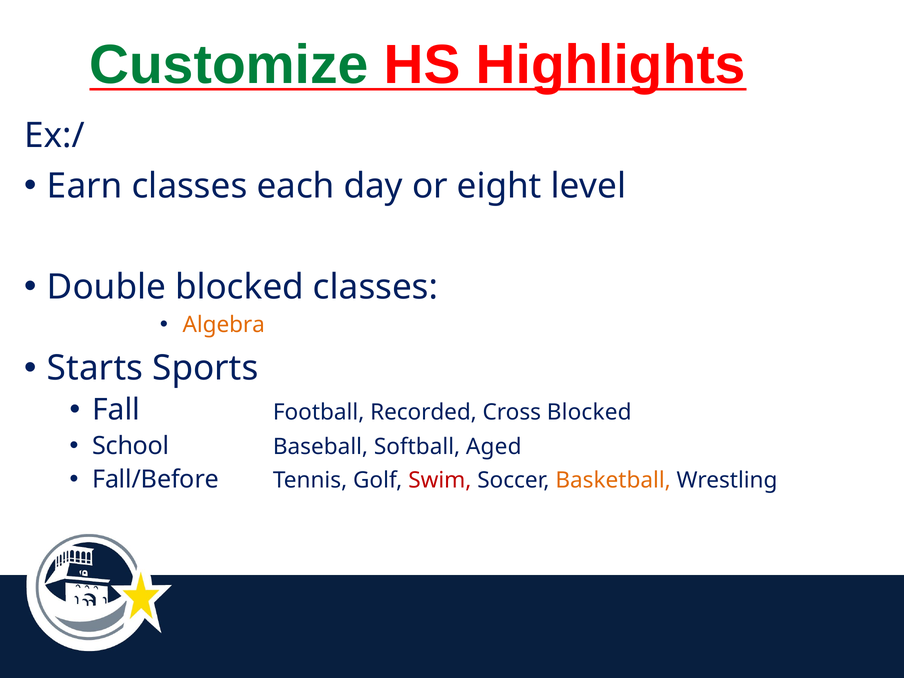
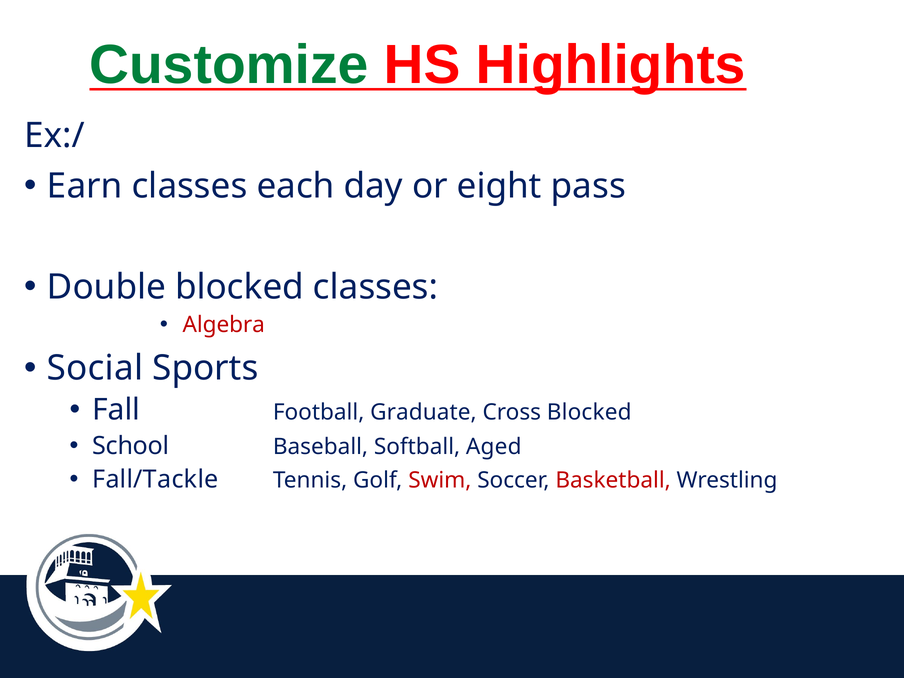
level: level -> pass (588, 186)
Algebra colour: orange -> red (224, 325)
Starts: Starts -> Social (95, 368)
Recorded: Recorded -> Graduate (423, 412)
Fall/Before: Fall/Before -> Fall/Tackle (155, 479)
Basketball colour: orange -> red (613, 480)
